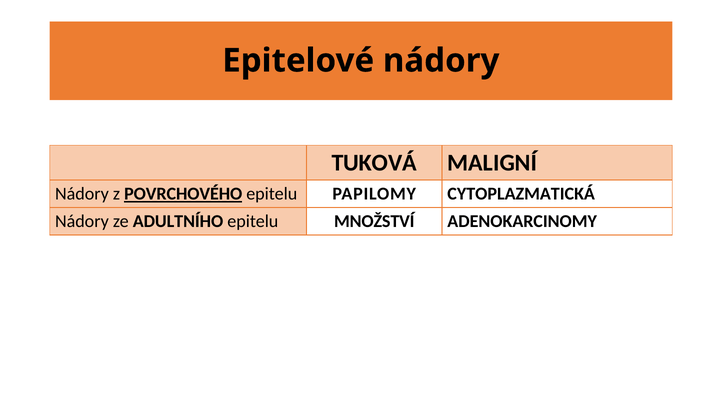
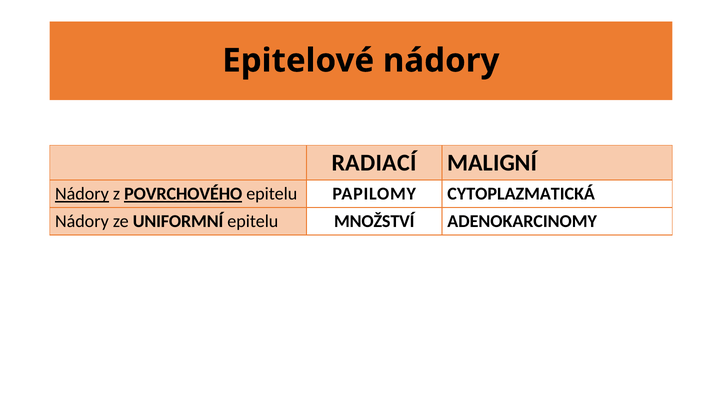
TUKOVÁ: TUKOVÁ -> RADIACÍ (374, 163)
Nádory underline: none -> present (82, 194)
ADULTNÍHO: ADULTNÍHO -> UNIFORMNÍ (178, 221)
